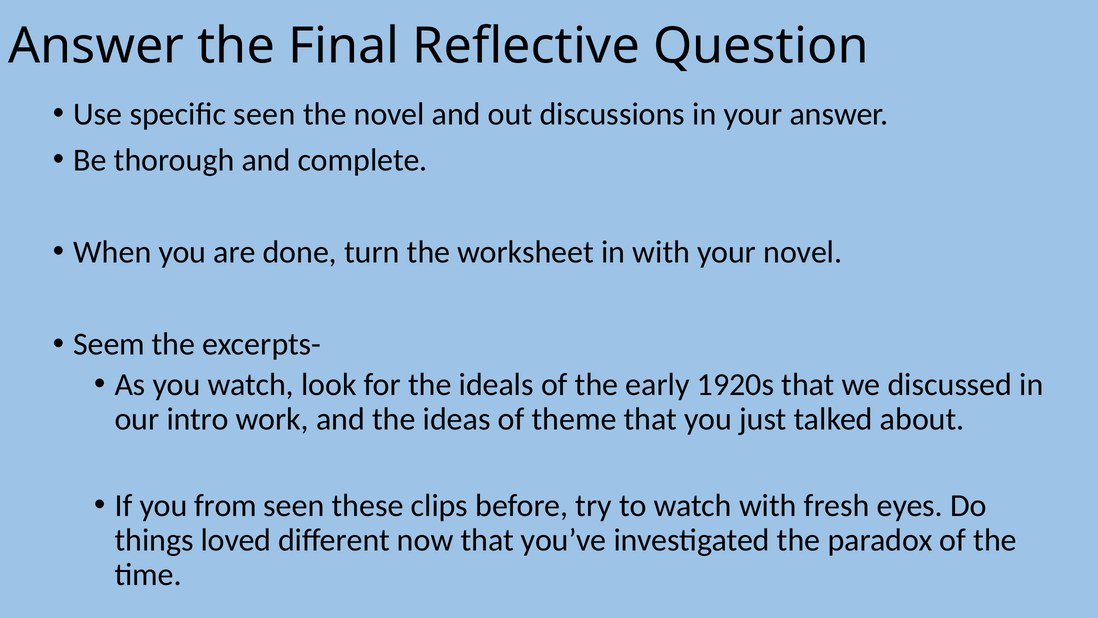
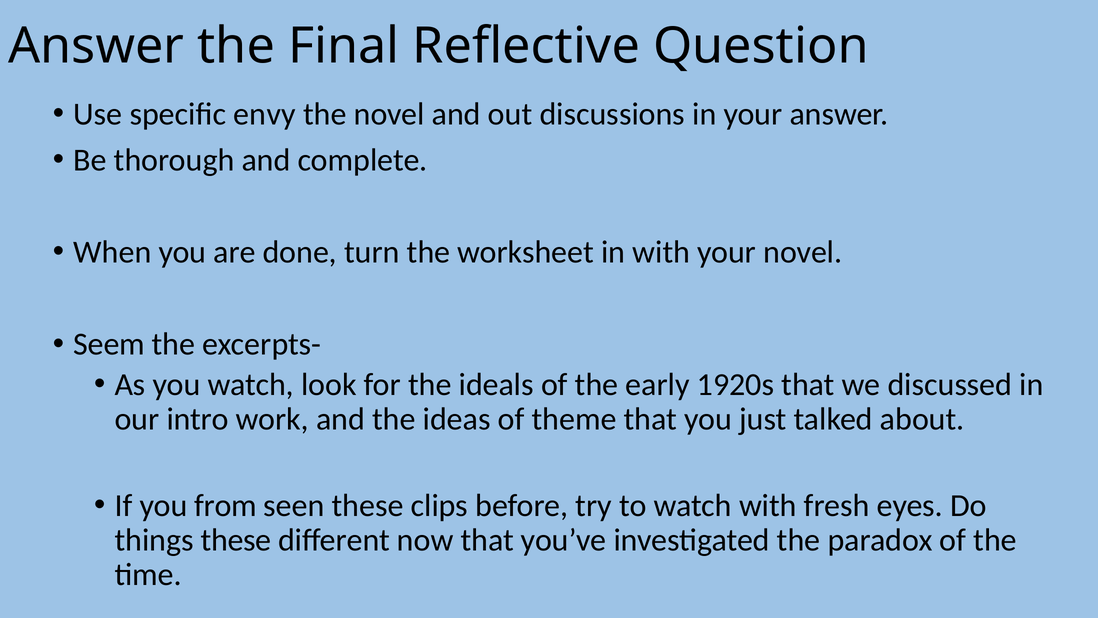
specific seen: seen -> envy (264, 114)
things loved: loved -> these (236, 540)
